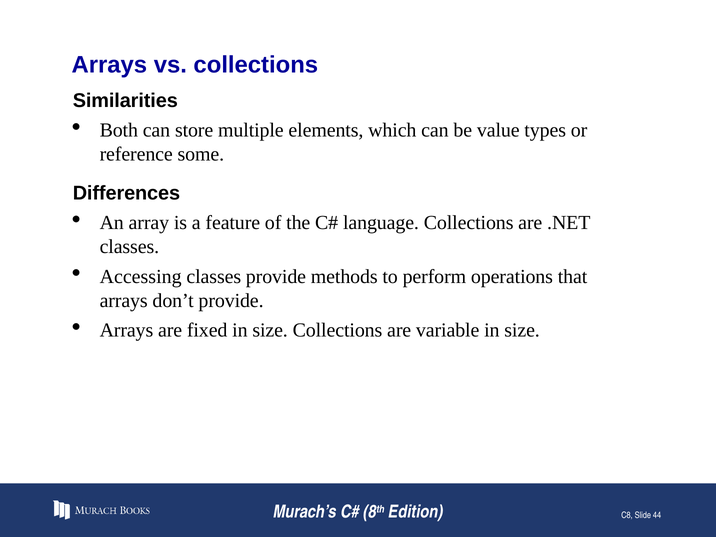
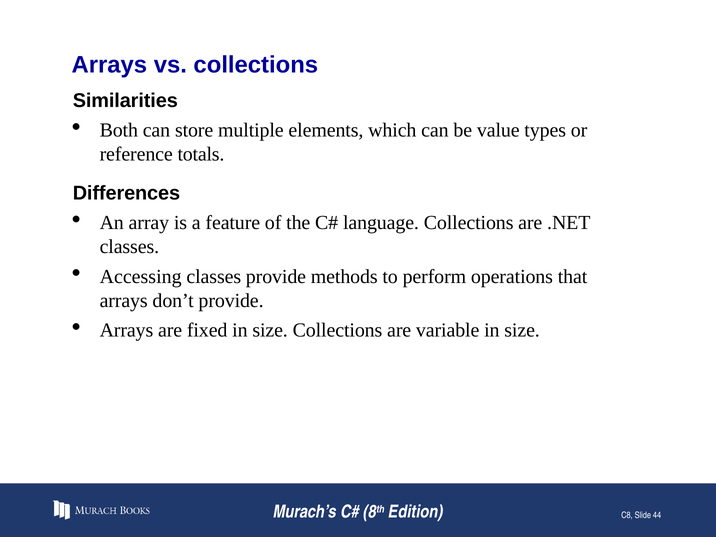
some: some -> totals (201, 154)
